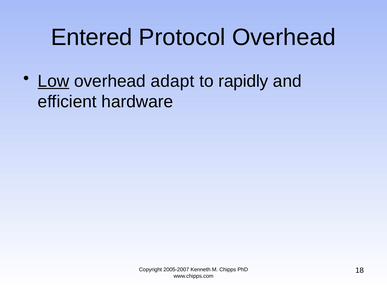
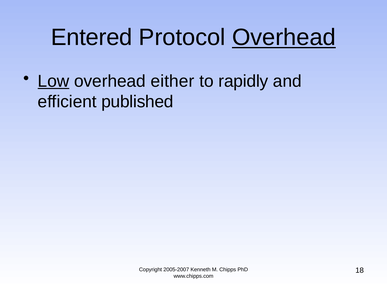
Overhead underline: none -> present (284, 37)
adapt: adapt -> either (172, 81)
hardware: hardware -> published (137, 102)
